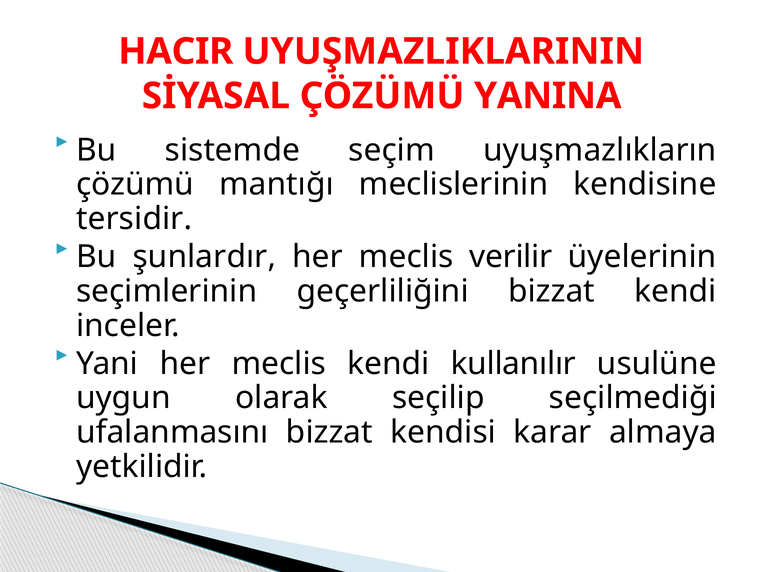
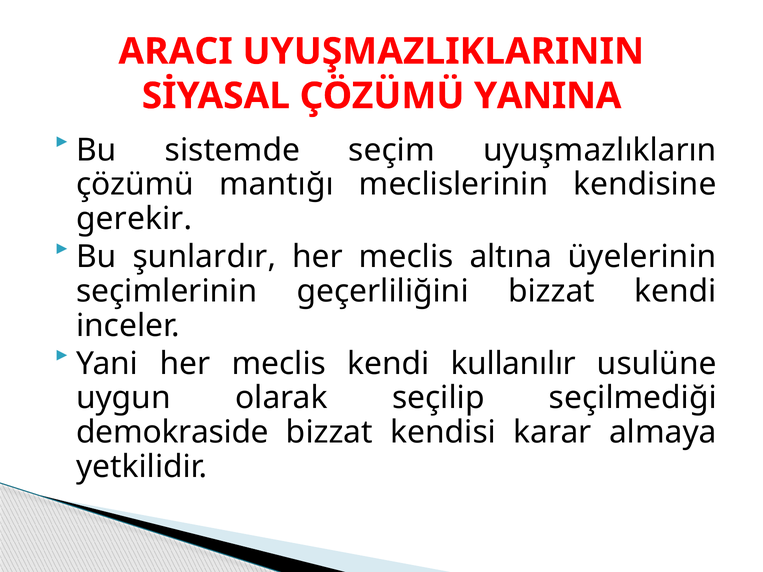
HACIR: HACIR -> ARACI (176, 52)
tersidir: tersidir -> gerekir (134, 219)
verilir: verilir -> altına (511, 257)
ufalanmasını: ufalanmasını -> demokraside (172, 432)
